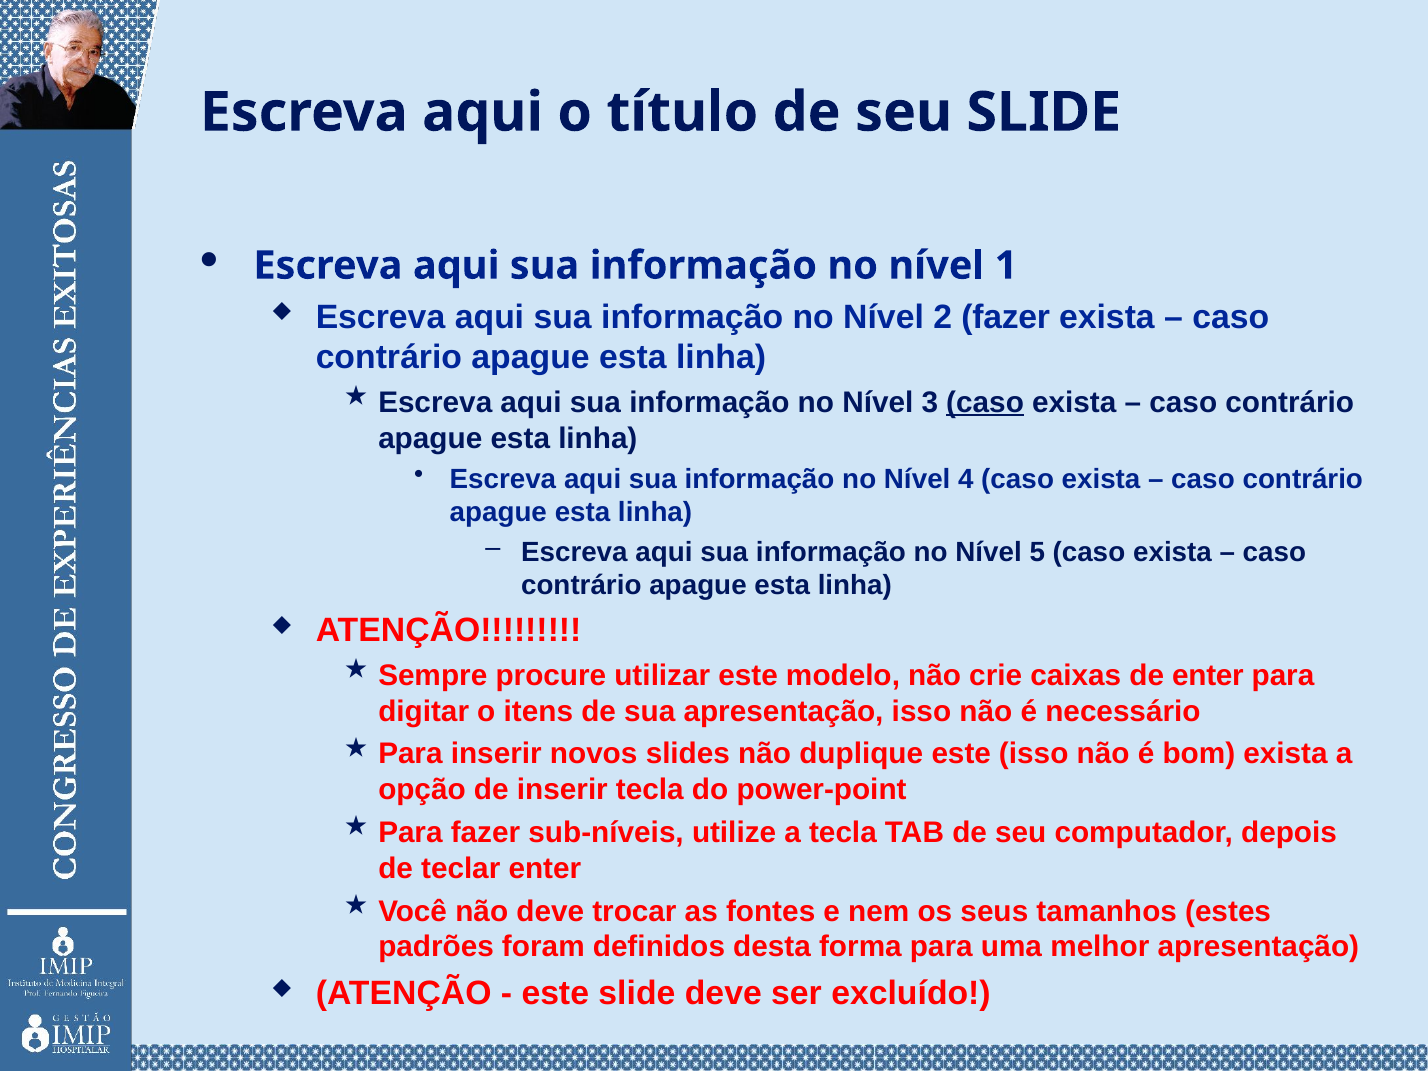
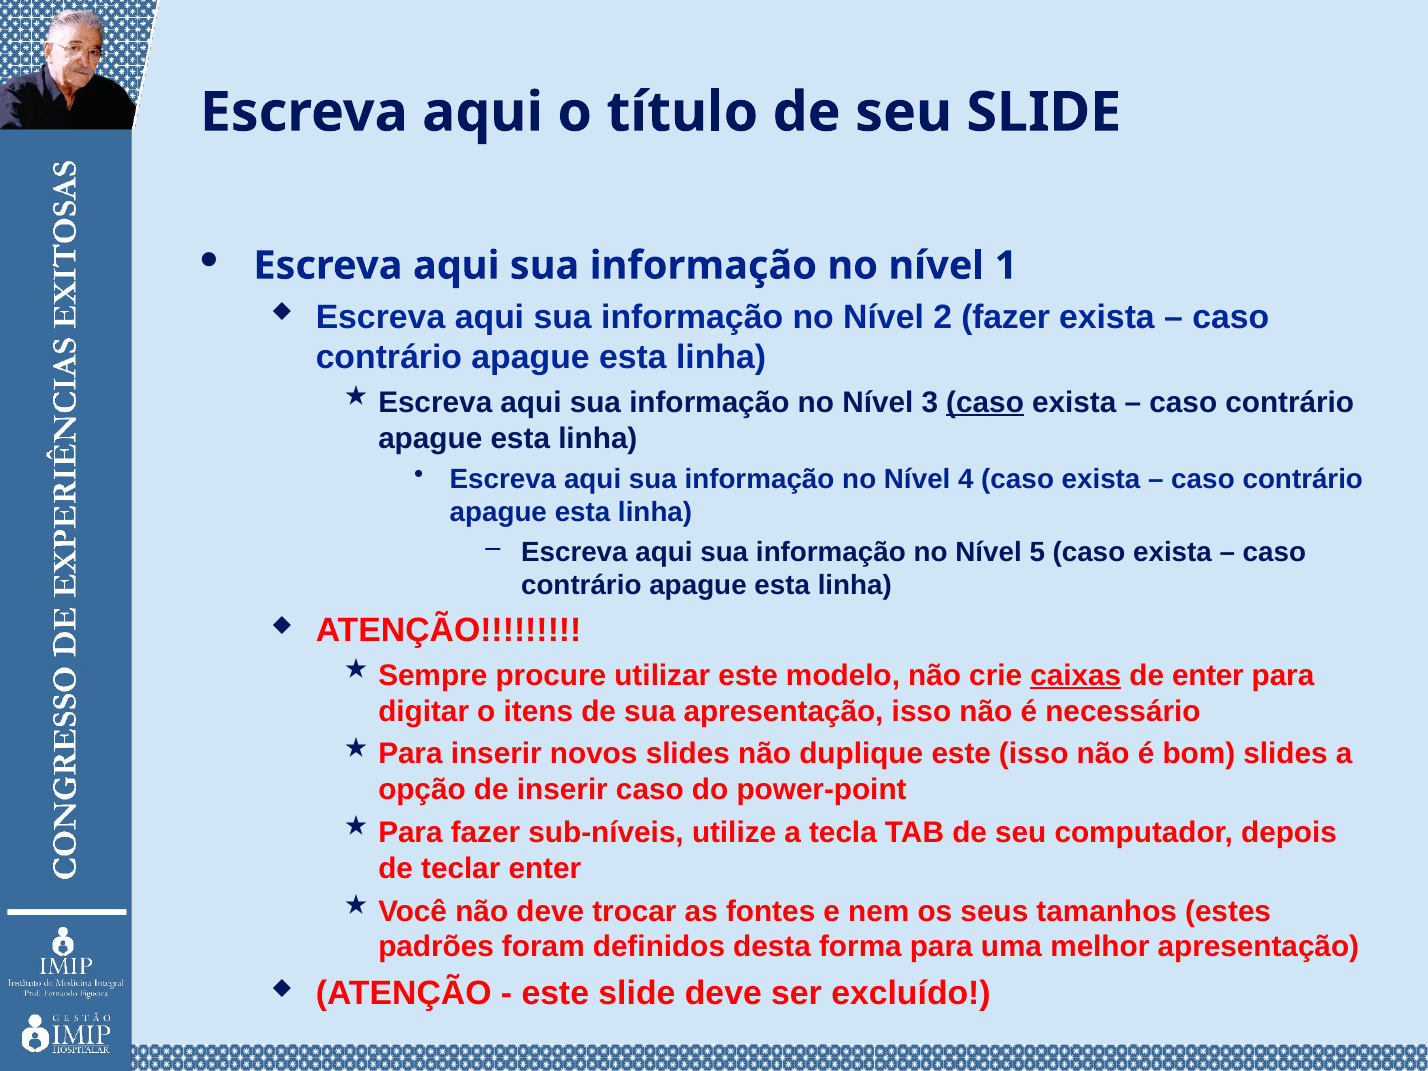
caixas underline: none -> present (1076, 676)
bom exista: exista -> slides (1285, 754)
inserir tecla: tecla -> caso (650, 790)
